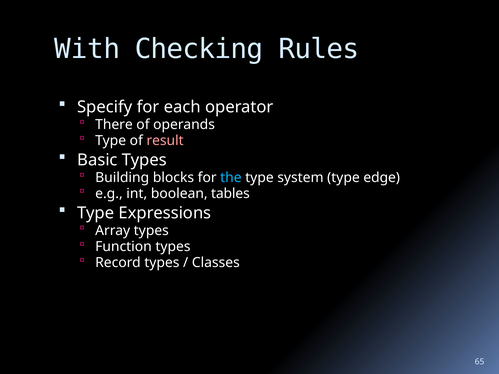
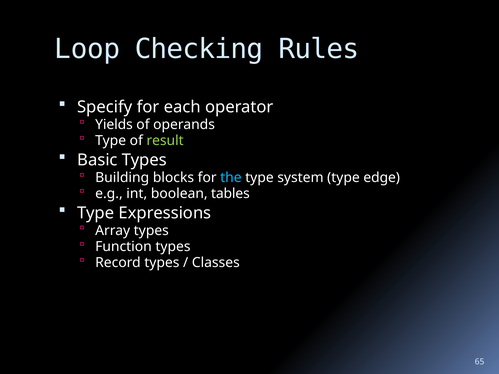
With: With -> Loop (87, 49)
There: There -> Yields (114, 125)
result colour: pink -> light green (165, 141)
